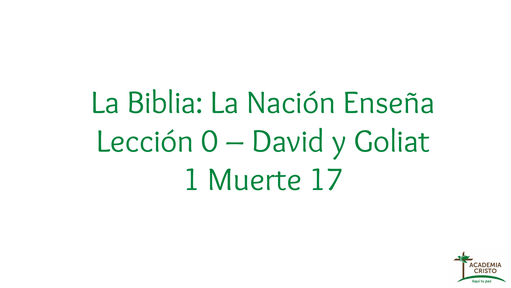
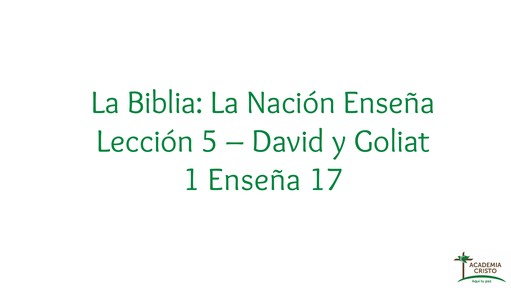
0: 0 -> 5 (210, 141)
1 Muerte: Muerte -> Enseña (255, 179)
